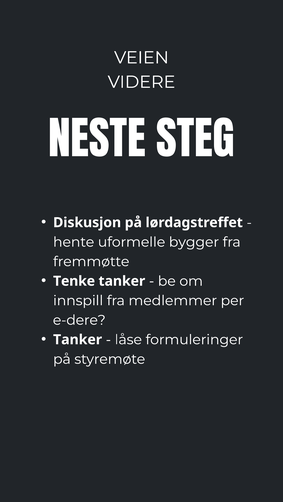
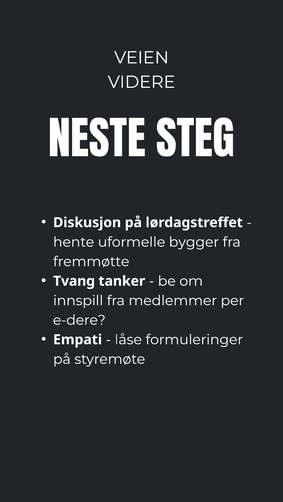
Tenke: Tenke -> Tvang (74, 282)
Tanker: Tanker -> Empati (78, 340)
